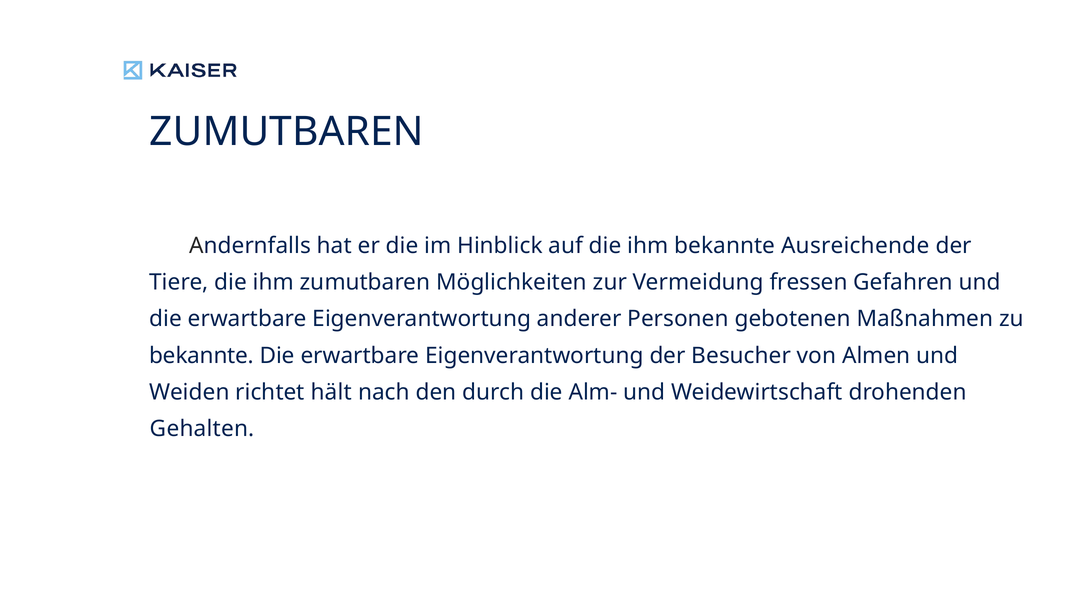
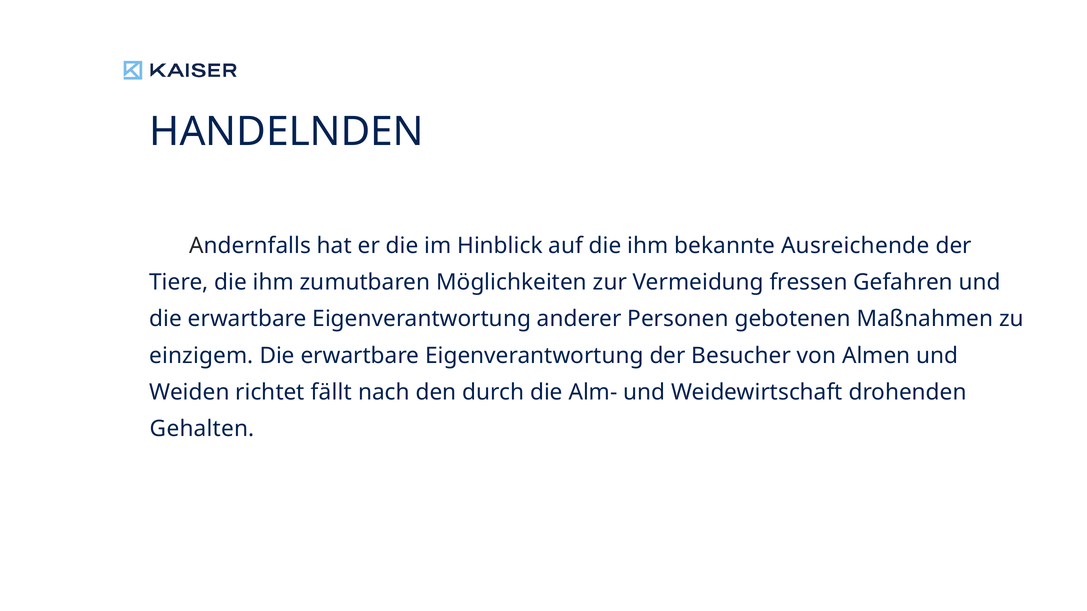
ZUMUTBAREN: ZUMUTBAREN -> HANDELNDEN (287, 132)
bekannte: bekannte -> einzigem (201, 356)
hält: hält -> fällt (331, 393)
